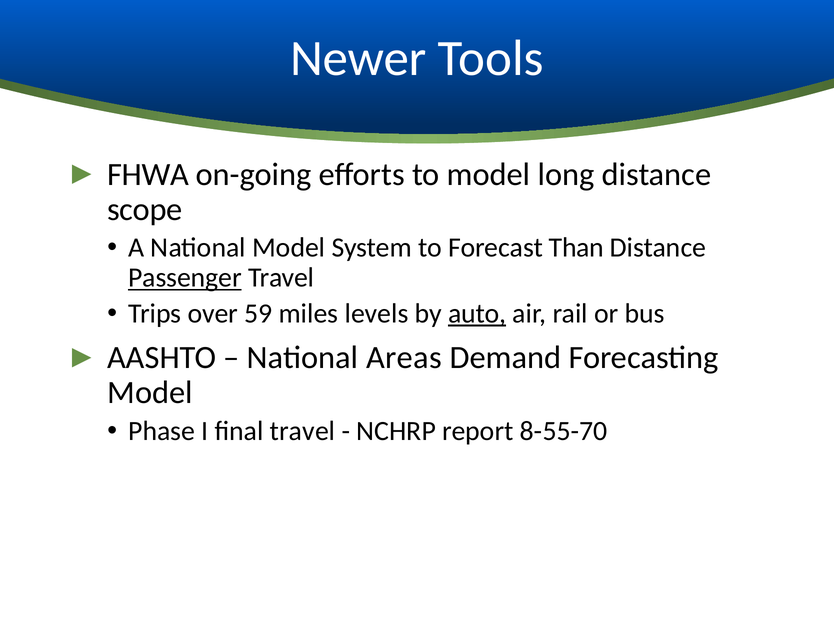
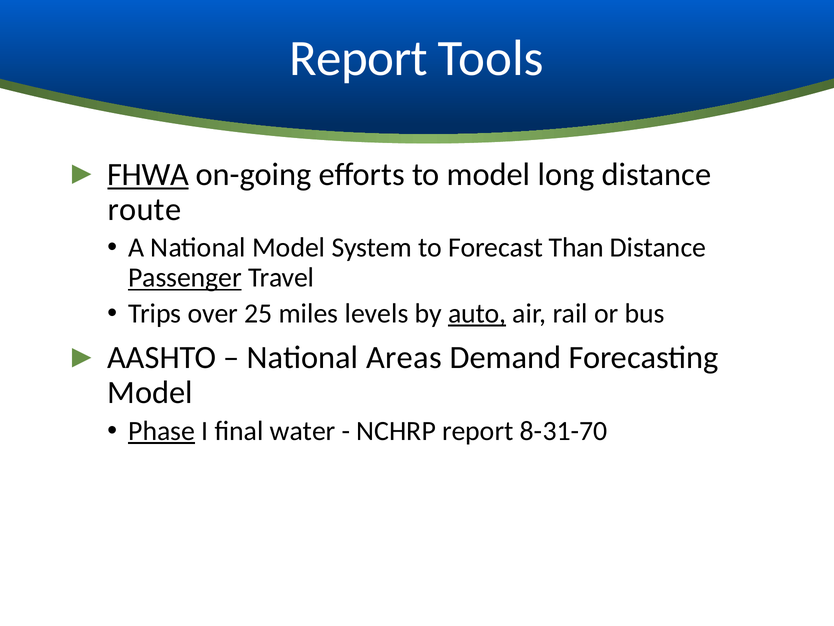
Newer: Newer -> Report (359, 59)
FHWA underline: none -> present (148, 174)
scope: scope -> route (144, 209)
59: 59 -> 25 (258, 313)
Phase underline: none -> present (162, 431)
final travel: travel -> water (303, 431)
8-55-70: 8-55-70 -> 8-31-70 (564, 431)
